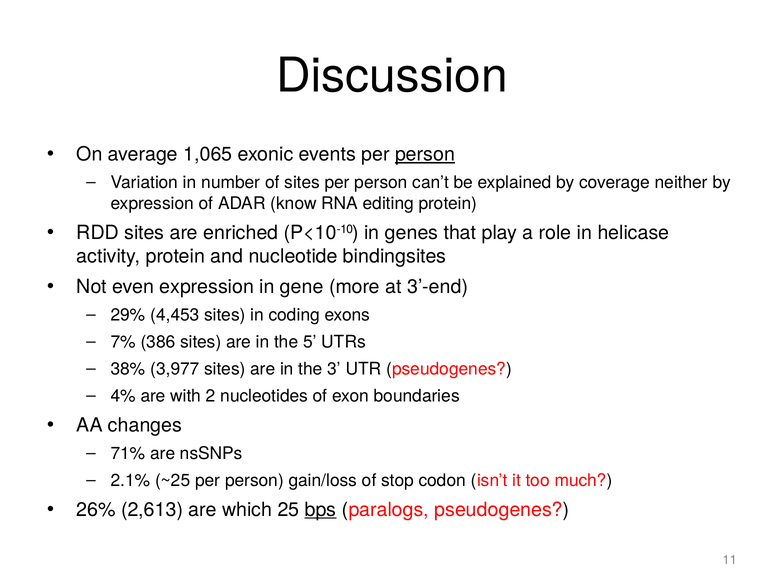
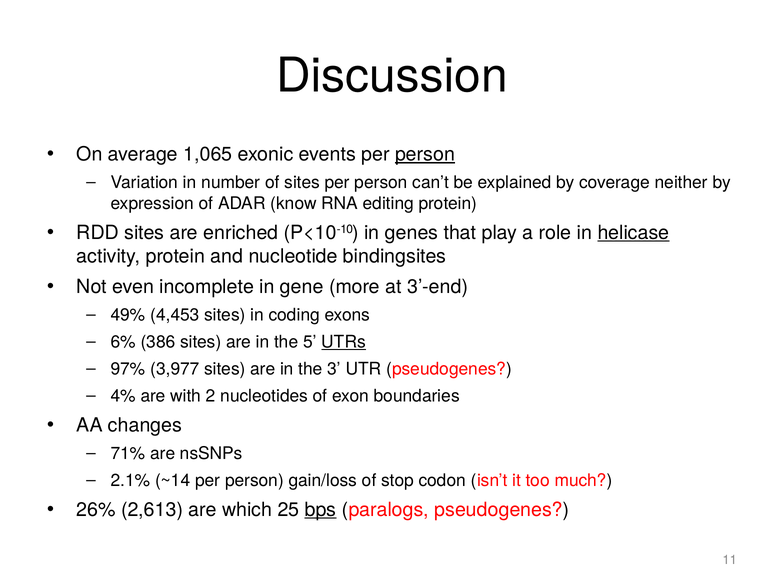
helicase underline: none -> present (633, 233)
even expression: expression -> incomplete (207, 287)
29%: 29% -> 49% (128, 315)
7%: 7% -> 6% (123, 342)
UTRs underline: none -> present (344, 342)
38%: 38% -> 97% (128, 369)
~25: ~25 -> ~14 (173, 480)
